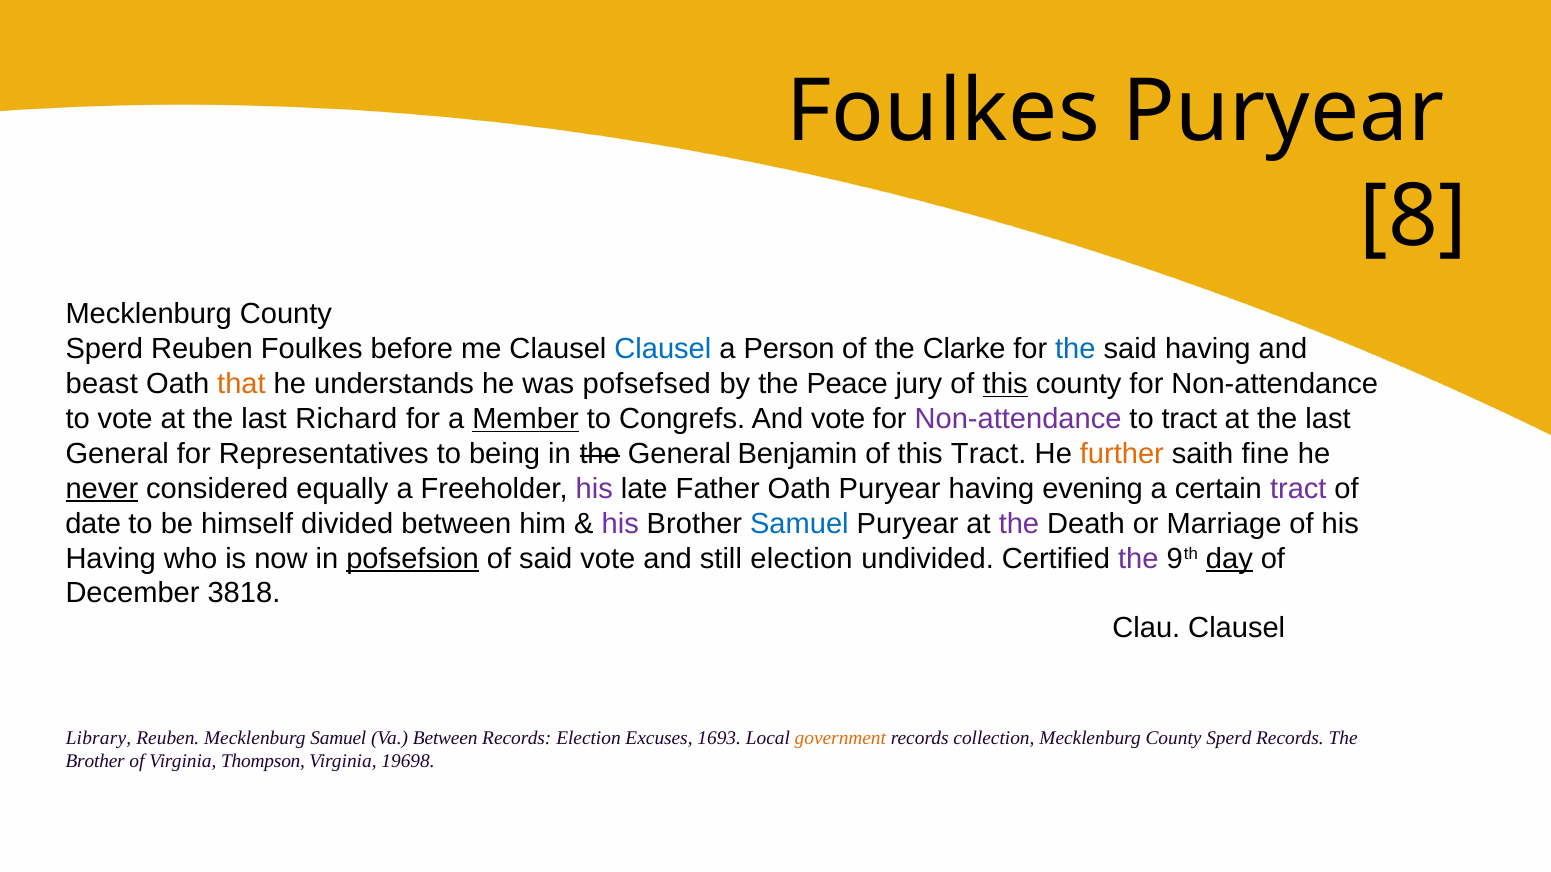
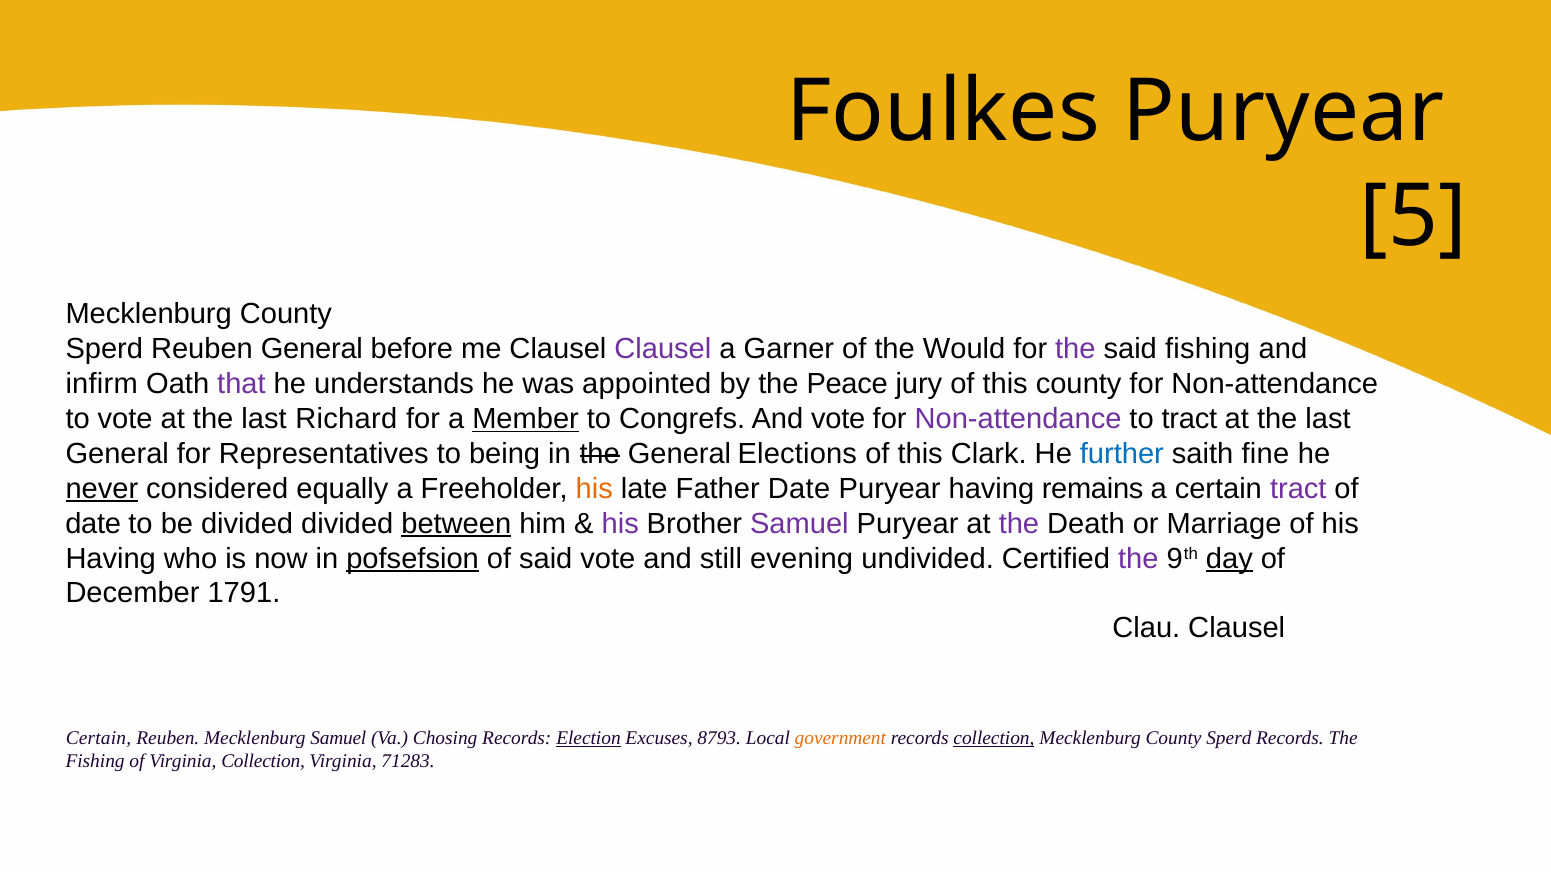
8: 8 -> 5 (1414, 217)
Reuben Foulkes: Foulkes -> General (312, 349)
Clausel colour: blue -> purple (663, 349)
Person: Person -> Garner (789, 349)
Clarke: Clarke -> Would (964, 349)
the colour: blue -> purple (1075, 349)
said having: having -> fishing (1208, 349)
beast: beast -> infirm (102, 384)
that colour: orange -> purple (241, 384)
pofsefsed: pofsefsed -> appointed (647, 384)
this underline: present -> none (1005, 384)
Benjamin: Benjamin -> Elections (797, 454)
this Tract: Tract -> Clark (989, 454)
further colour: orange -> blue (1122, 454)
his colour: purple -> orange (594, 489)
Father Oath: Oath -> Date (799, 489)
evening: evening -> remains (1093, 489)
be himself: himself -> divided (247, 524)
between underline: none -> present (456, 524)
Samuel colour: blue -> purple (799, 524)
still election: election -> evening (802, 559)
3818: 3818 -> 1791 (244, 594)
Library: Library -> Certain (98, 738)
Va Between: Between -> Chosing (445, 738)
Election underline: none -> present (588, 738)
1693: 1693 -> 8793 (719, 738)
collection underline: none -> present (994, 738)
Brother: Brother -> Fishing (95, 762)
Virginia Thompson: Thompson -> Collection (263, 762)
19698: 19698 -> 71283 (408, 762)
